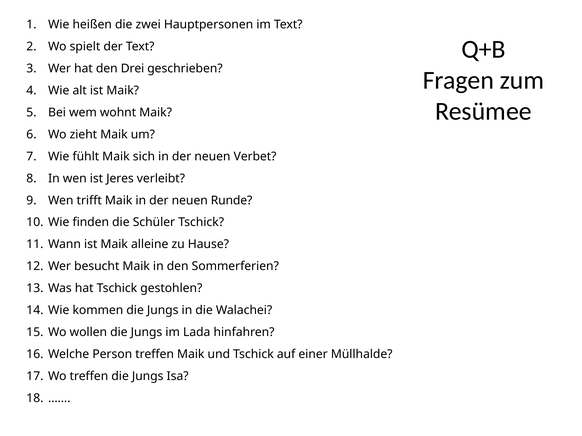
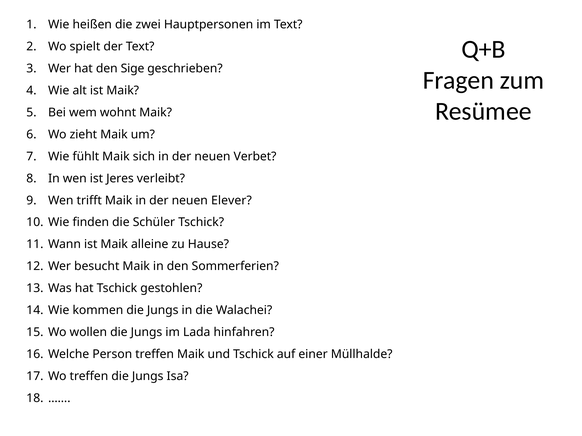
Drei: Drei -> Sige (133, 68)
Runde: Runde -> Elever (231, 201)
